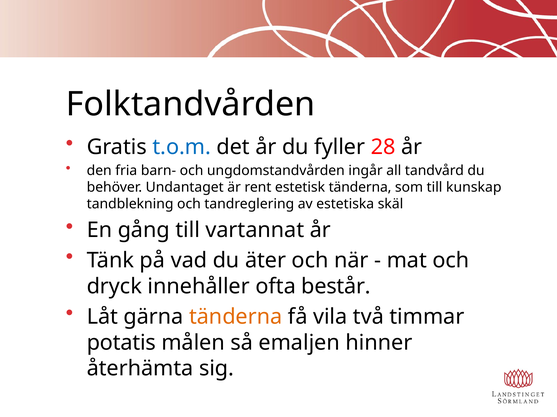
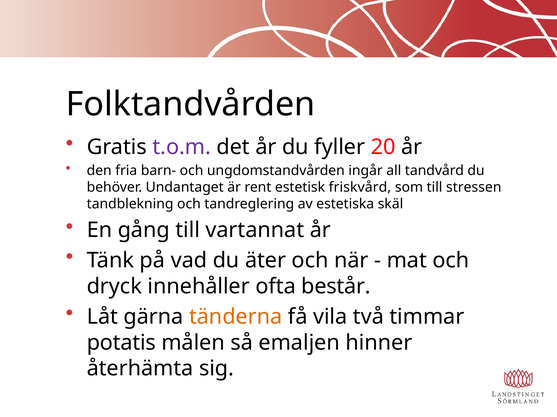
t.o.m colour: blue -> purple (182, 147)
28: 28 -> 20 (383, 147)
estetisk tänderna: tänderna -> friskvård (360, 188)
kunskap: kunskap -> stressen (474, 188)
